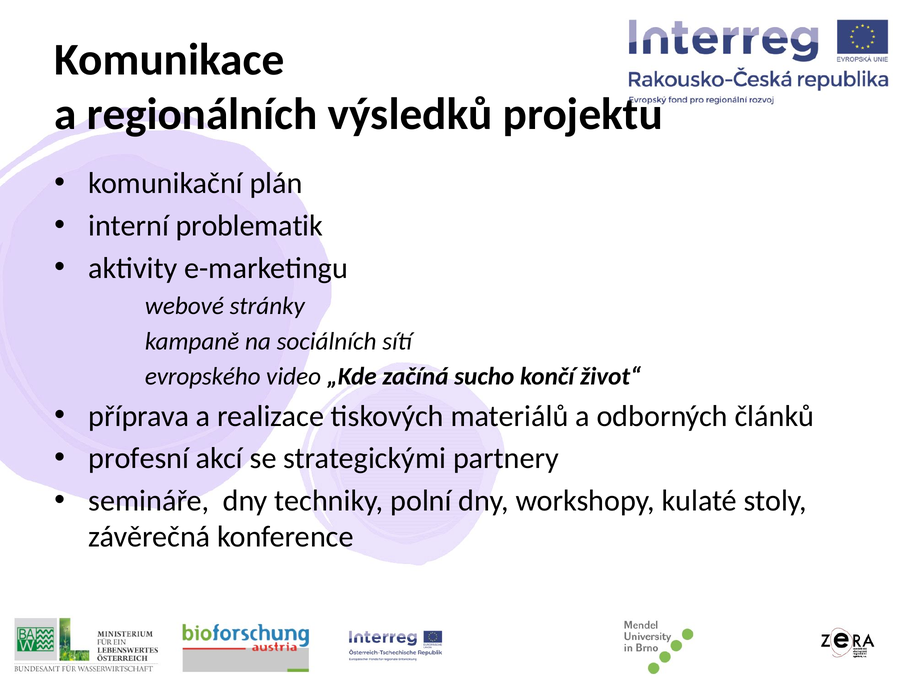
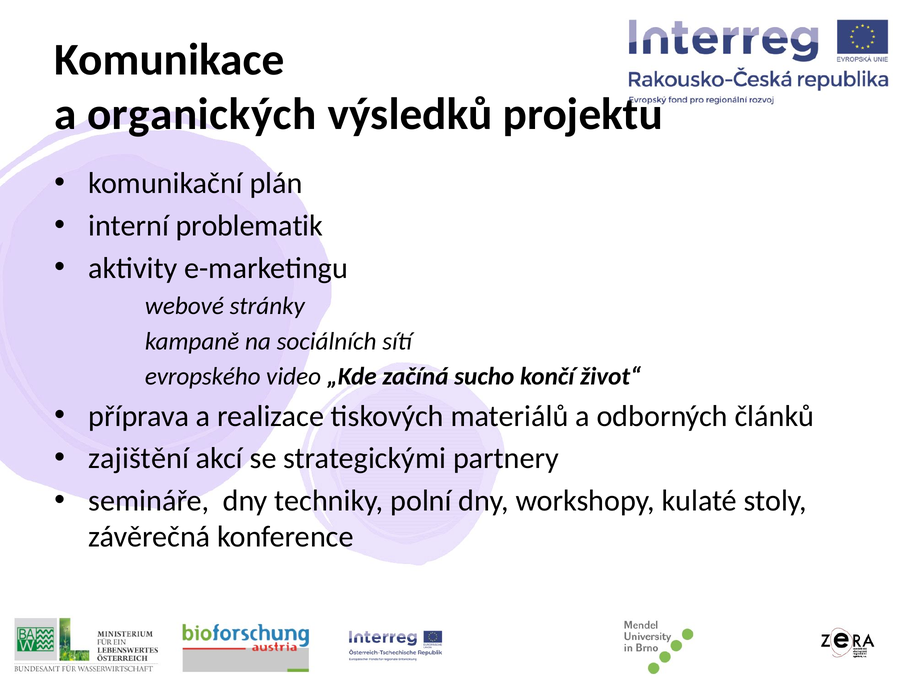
regionálních: regionálních -> organických (202, 114)
profesní: profesní -> zajištění (139, 458)
